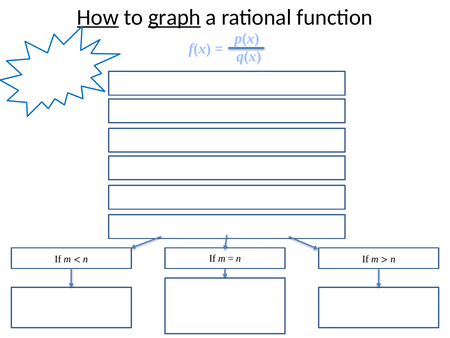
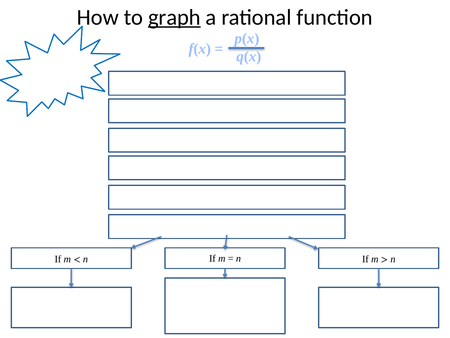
How underline: present -> none (98, 17)
